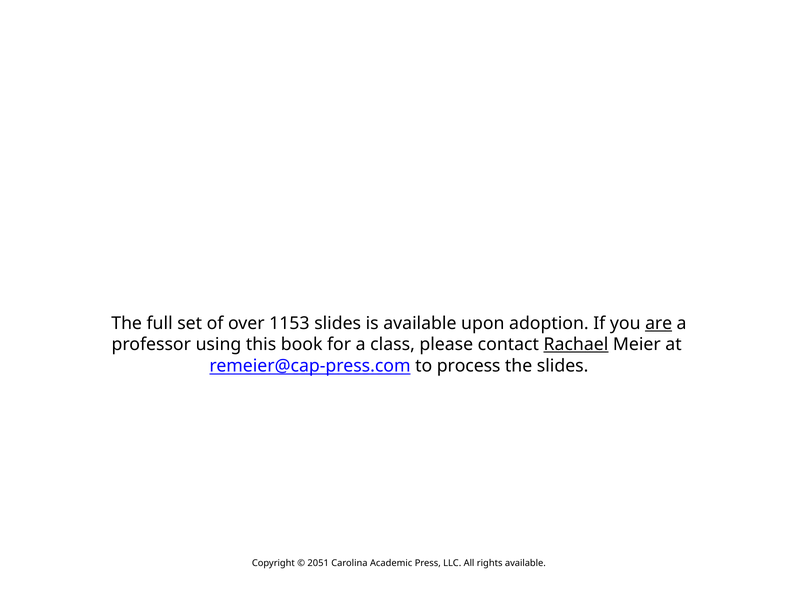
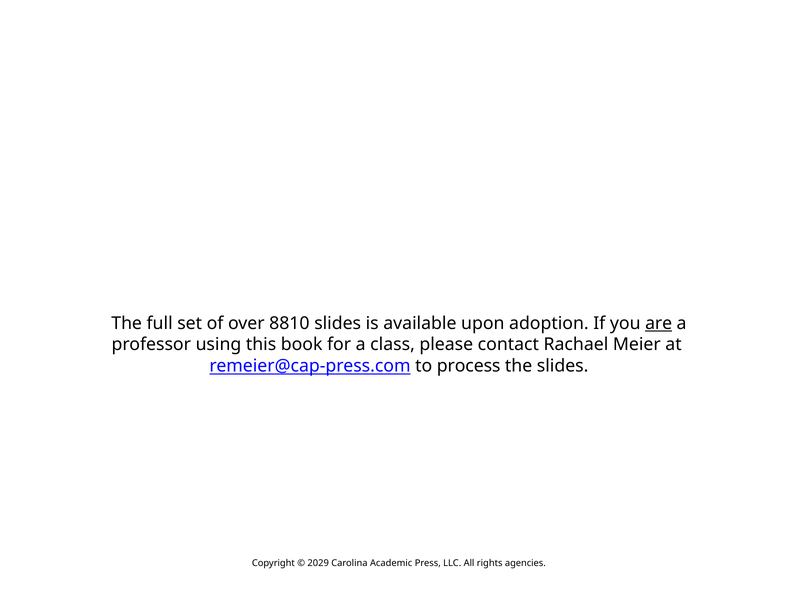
1153: 1153 -> 8810 (289, 324)
Rachael underline: present -> none (576, 345)
2051: 2051 -> 2029 (318, 564)
rights available: available -> agencies (525, 564)
